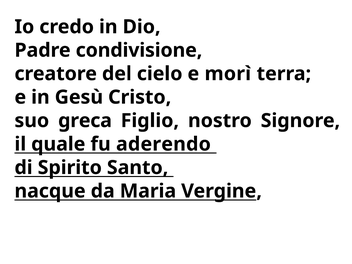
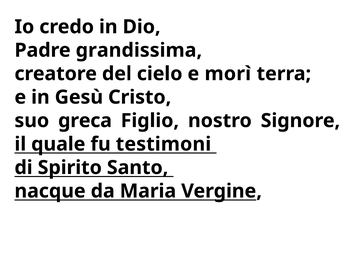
condivisione: condivisione -> grandissima (139, 50)
aderendo: aderendo -> testimoni (163, 144)
